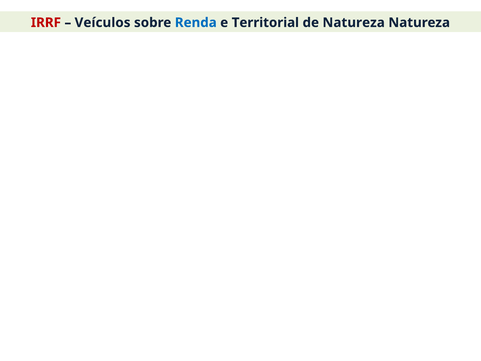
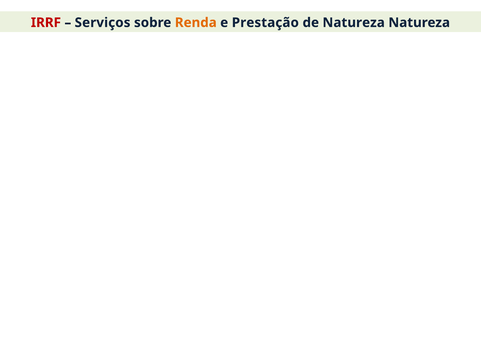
Veículos: Veículos -> Serviços (103, 23)
Renda colour: blue -> orange (196, 23)
Territorial: Territorial -> Prestação (265, 23)
